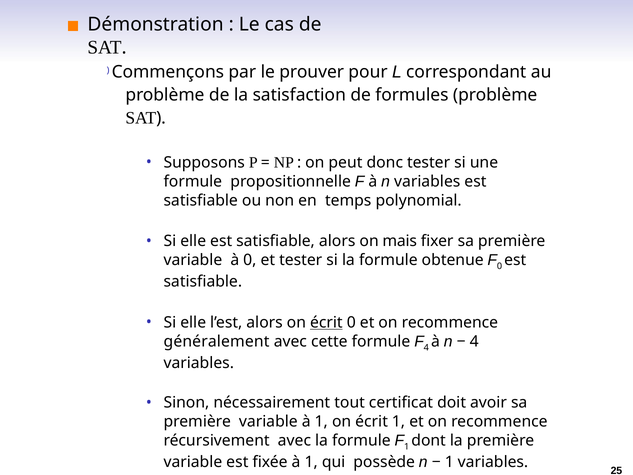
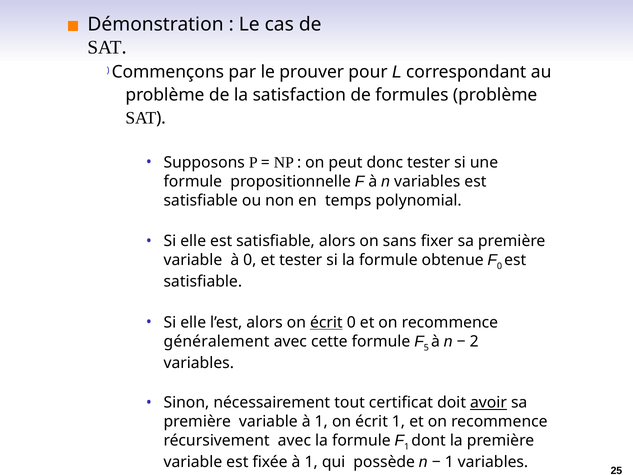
on mais: mais -> sans (400, 241)
F 4: 4 -> 5 (426, 348)
4: 4 -> 2 (474, 342)
avoir underline: none -> present (488, 403)
